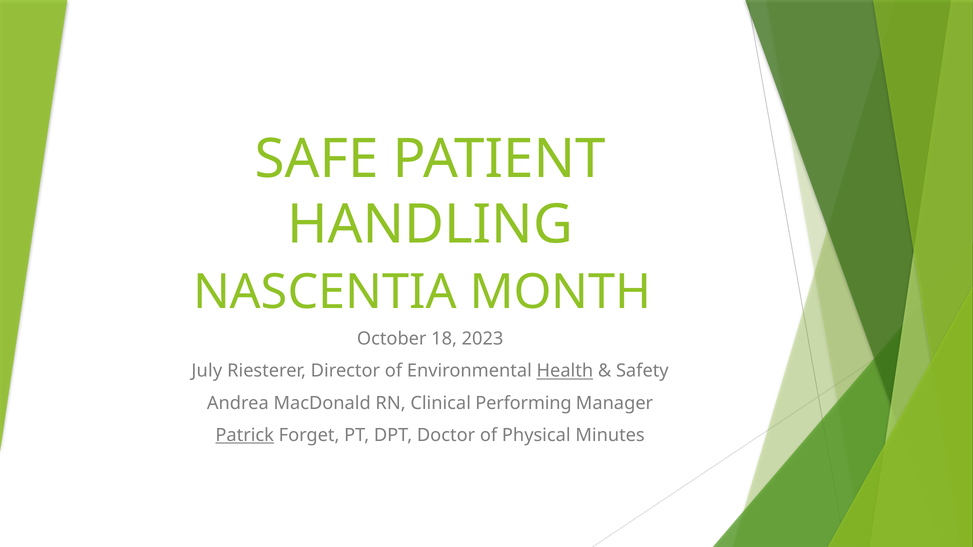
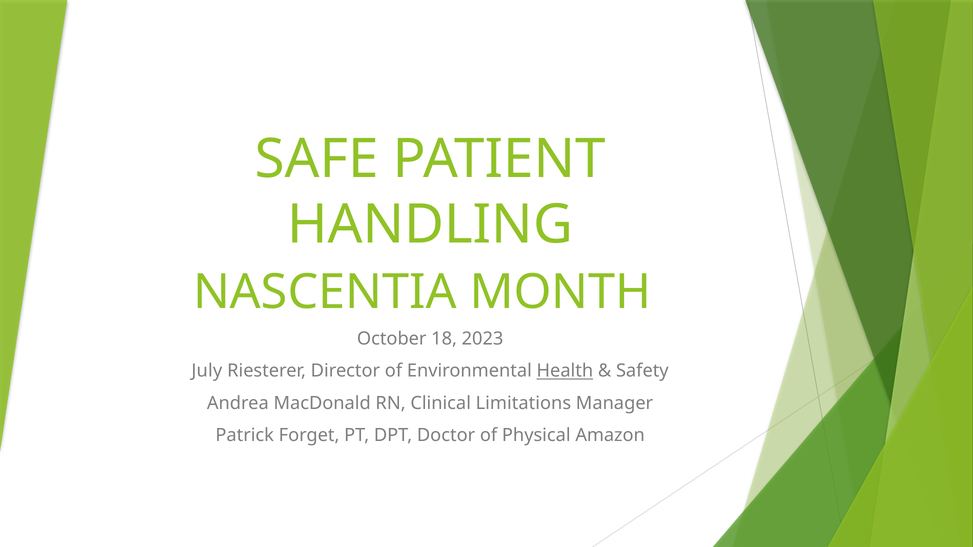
Performing: Performing -> Limitations (523, 403)
Patrick underline: present -> none (245, 435)
Minutes: Minutes -> Amazon (610, 435)
